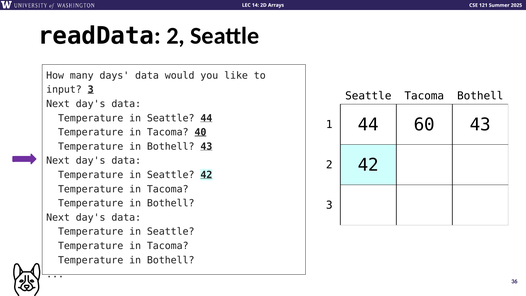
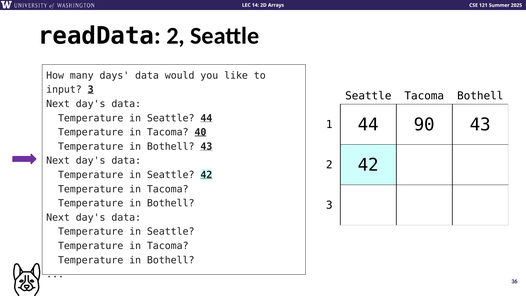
60: 60 -> 90 (424, 125)
